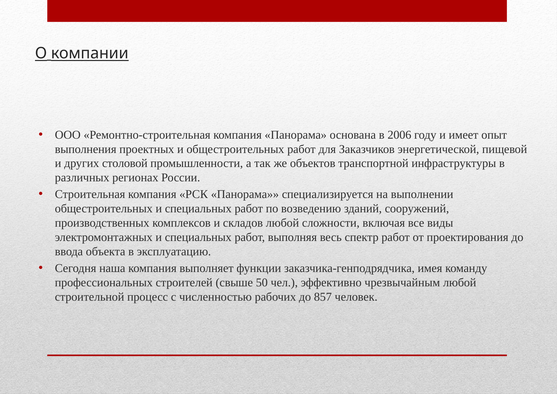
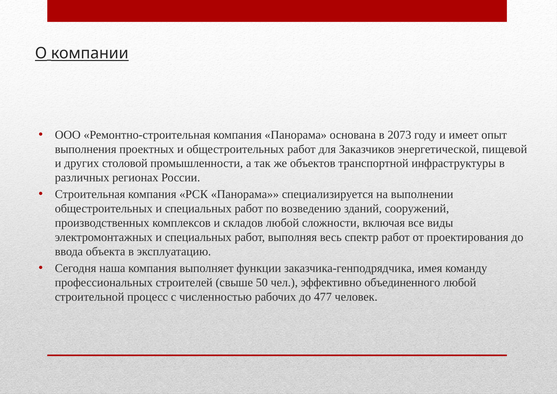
2006: 2006 -> 2073 (399, 135)
чрезвычайным: чрезвычайным -> объединенного (402, 282)
857: 857 -> 477 (323, 297)
